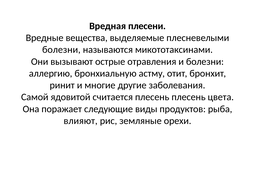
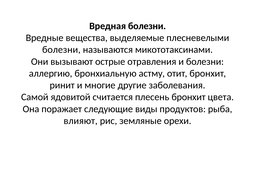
Вредная плесени: плесени -> болезни (147, 26)
плесень плесень: плесень -> бронхит (189, 97)
